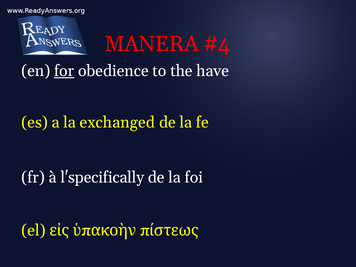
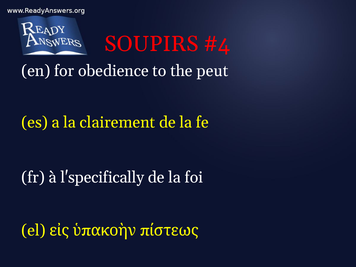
MANERA: MANERA -> SOUPIRS (152, 44)
for underline: present -> none (64, 71)
have: have -> peut (213, 71)
exchanged: exchanged -> clairement (117, 123)
